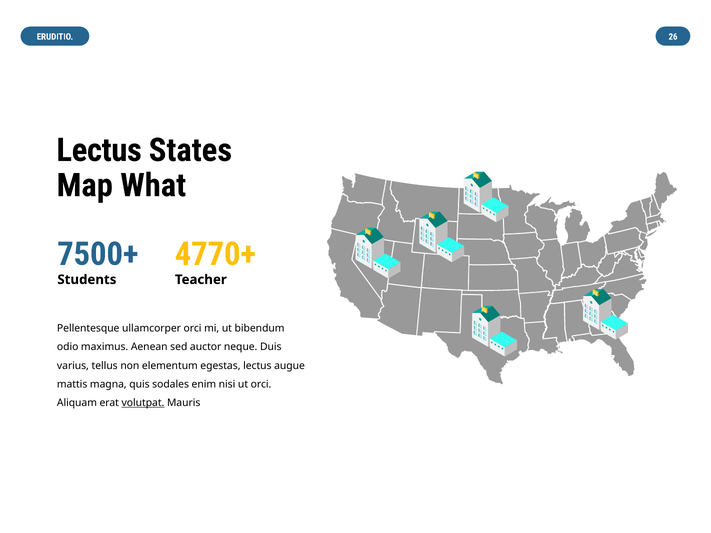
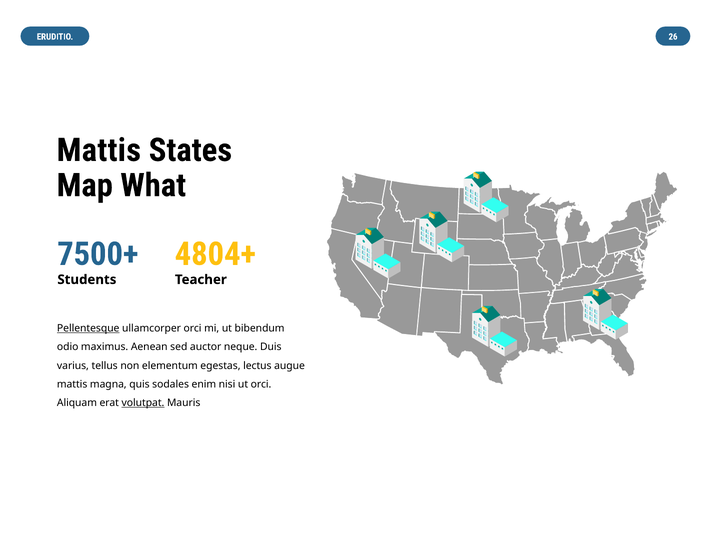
Lectus: Lectus -> Mattis (99, 150)
4770+: 4770+ -> 4804+ (215, 254)
Pellentesque underline: none -> present (88, 329)
